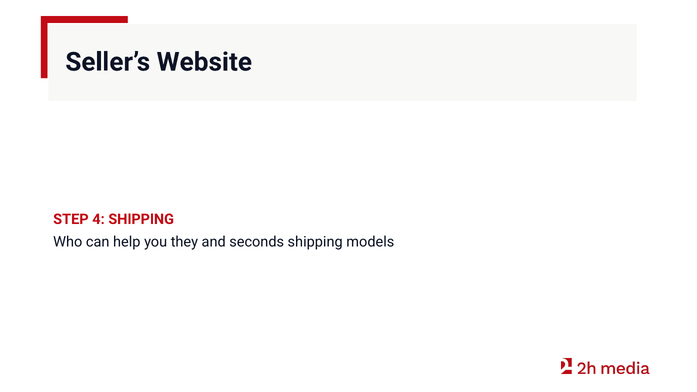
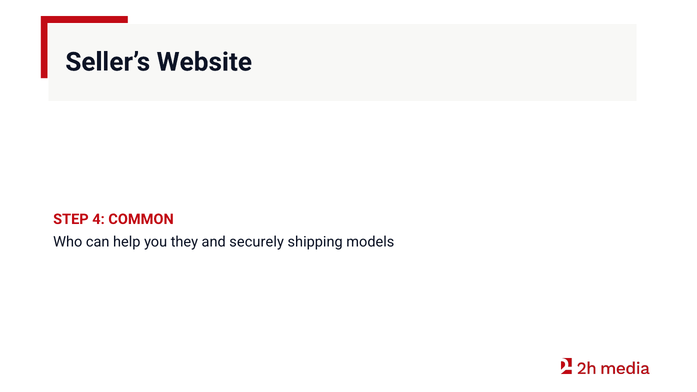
4 SHIPPING: SHIPPING -> COMMON (141, 219)
seconds: seconds -> securely (257, 242)
